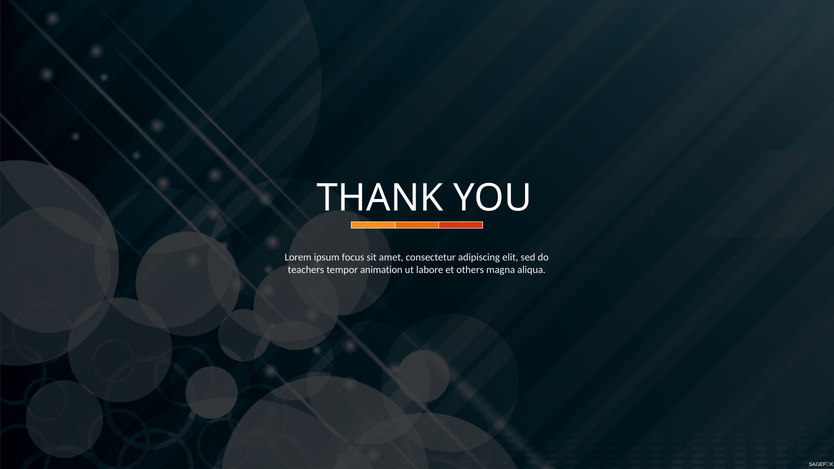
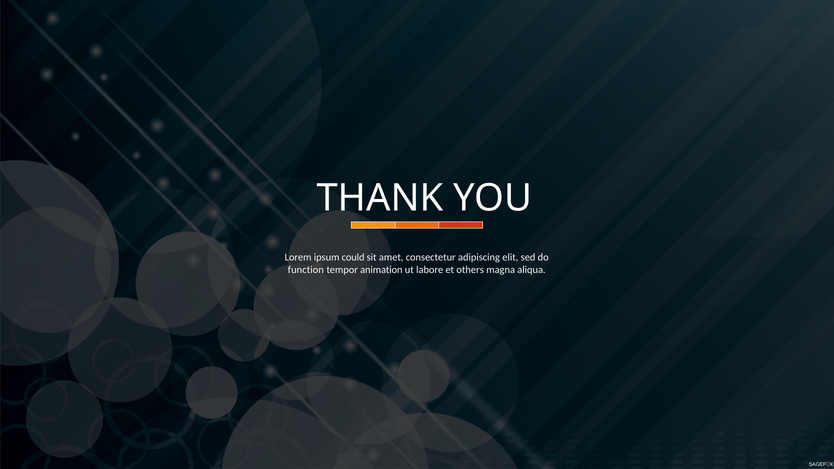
focus: focus -> could (353, 257)
teachers: teachers -> function (306, 270)
